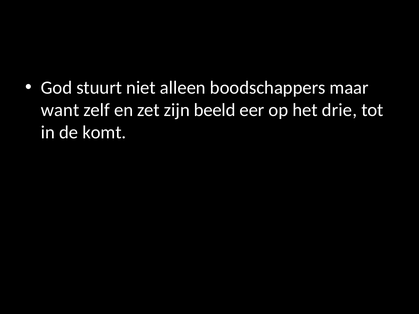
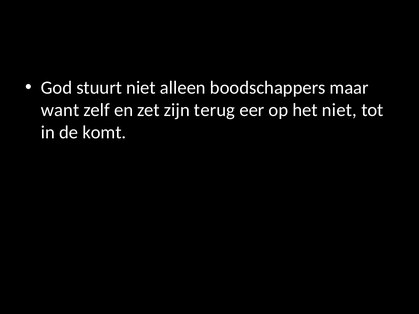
beeld: beeld -> terug (215, 110)
het drie: drie -> niet (339, 110)
